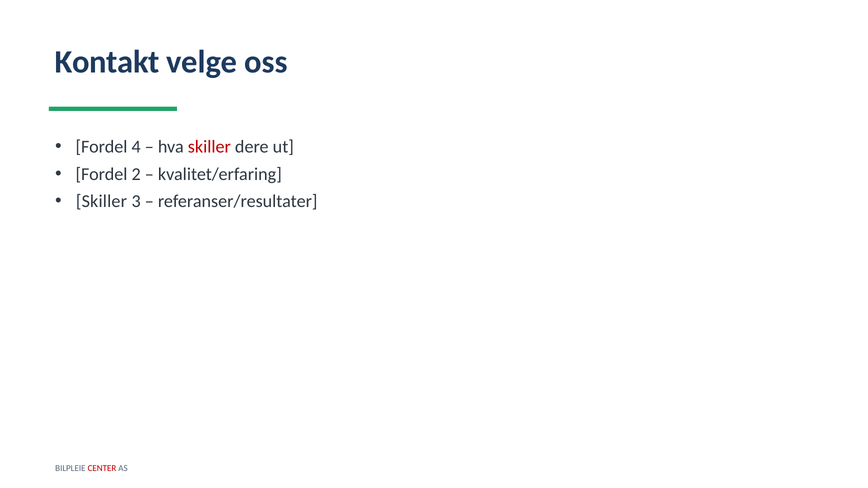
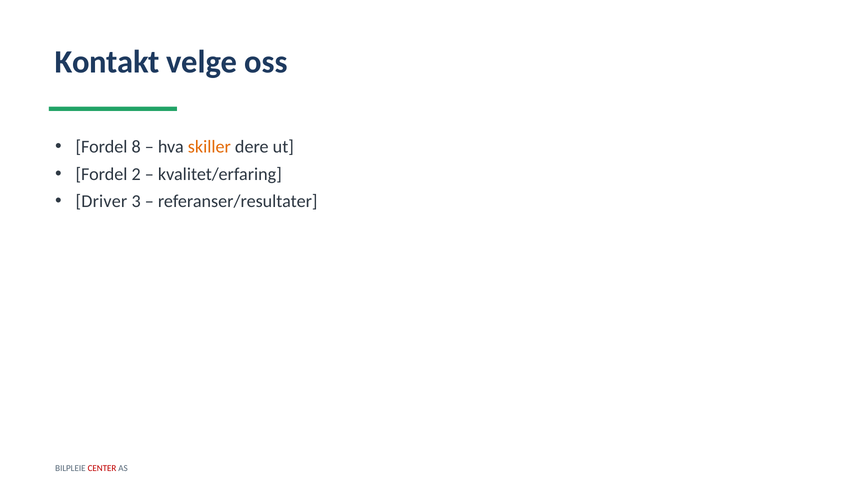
4: 4 -> 8 (136, 147)
skiller colour: red -> orange (209, 147)
Skiller: Skiller -> Driver (101, 201)
